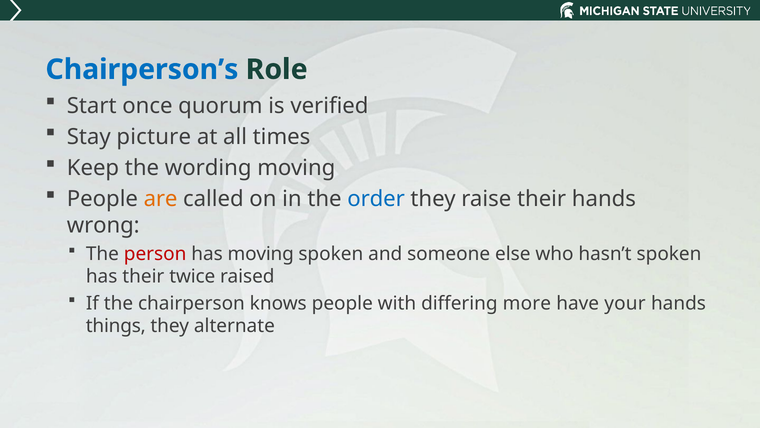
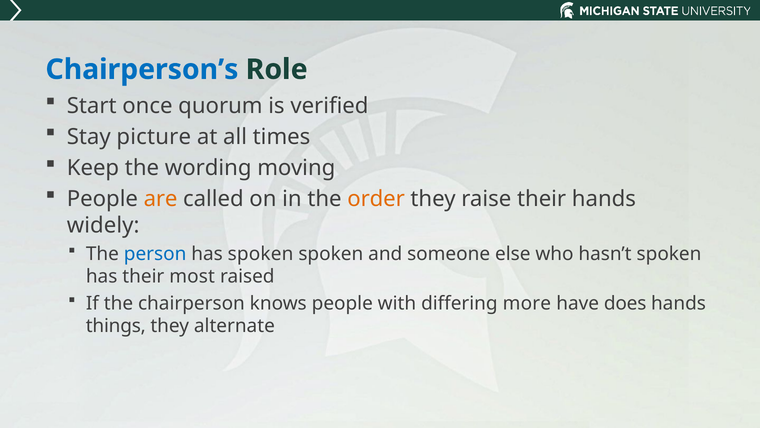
order colour: blue -> orange (376, 199)
wrong: wrong -> widely (103, 225)
person colour: red -> blue (155, 254)
has moving: moving -> spoken (261, 254)
twice: twice -> most (192, 276)
your: your -> does (625, 303)
